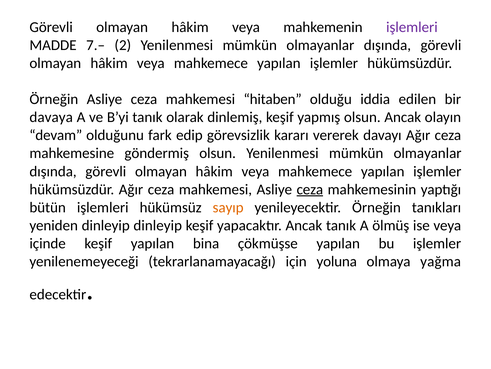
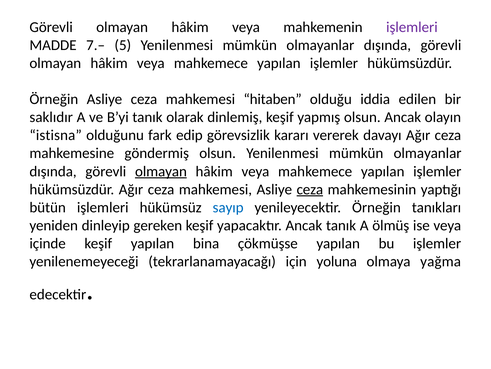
2: 2 -> 5 (123, 45)
davaya: davaya -> saklıdır (51, 117)
devam: devam -> istisna (56, 135)
olmayan underline: none -> present (161, 171)
sayıp colour: orange -> blue (228, 207)
dinleyip dinleyip: dinleyip -> gereken (158, 225)
